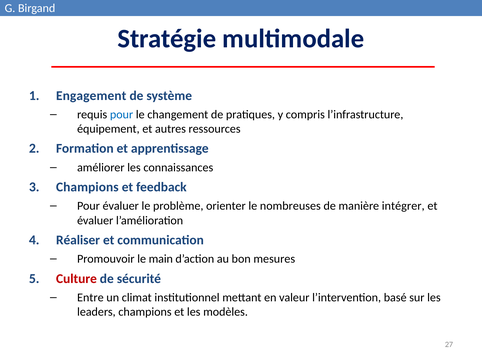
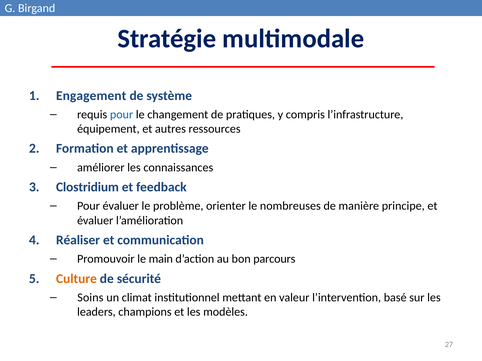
Champions: Champions -> Clostridium (87, 187)
intégrer: intégrer -> principe (403, 206)
mesures: mesures -> parcours (274, 259)
Culture colour: red -> orange (76, 279)
Entre: Entre -> Soins (90, 298)
